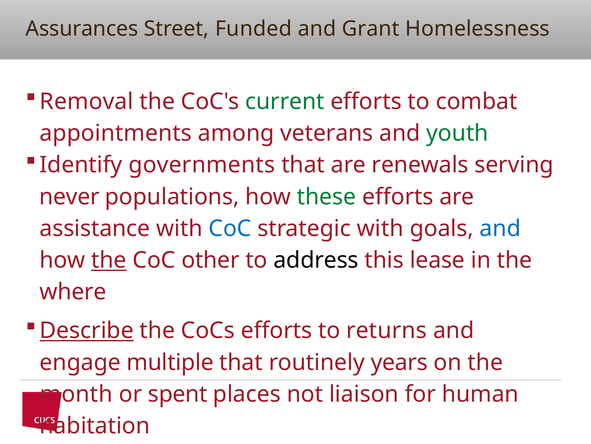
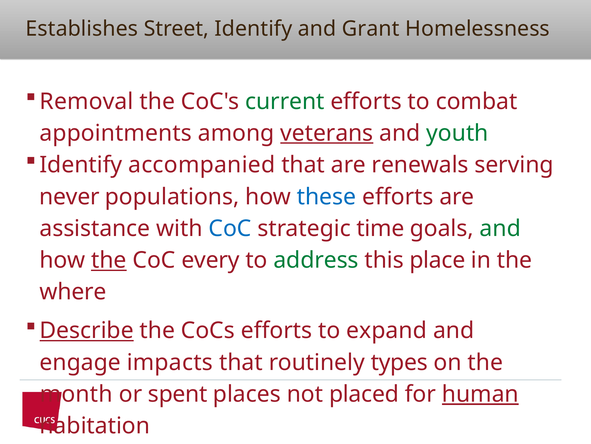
Assurances: Assurances -> Establishes (82, 29)
Street Funded: Funded -> Identify (253, 29)
veterans underline: none -> present (327, 133)
governments: governments -> accompanied (202, 165)
these colour: green -> blue (327, 196)
strategic with: with -> time (380, 228)
and colour: blue -> green (500, 228)
other: other -> every (210, 260)
address colour: black -> green (316, 260)
lease: lease -> place (437, 260)
returns: returns -> expand (387, 330)
multiple: multiple -> impacts (170, 362)
years: years -> types (399, 362)
liaison: liaison -> placed (364, 394)
human underline: none -> present (480, 394)
